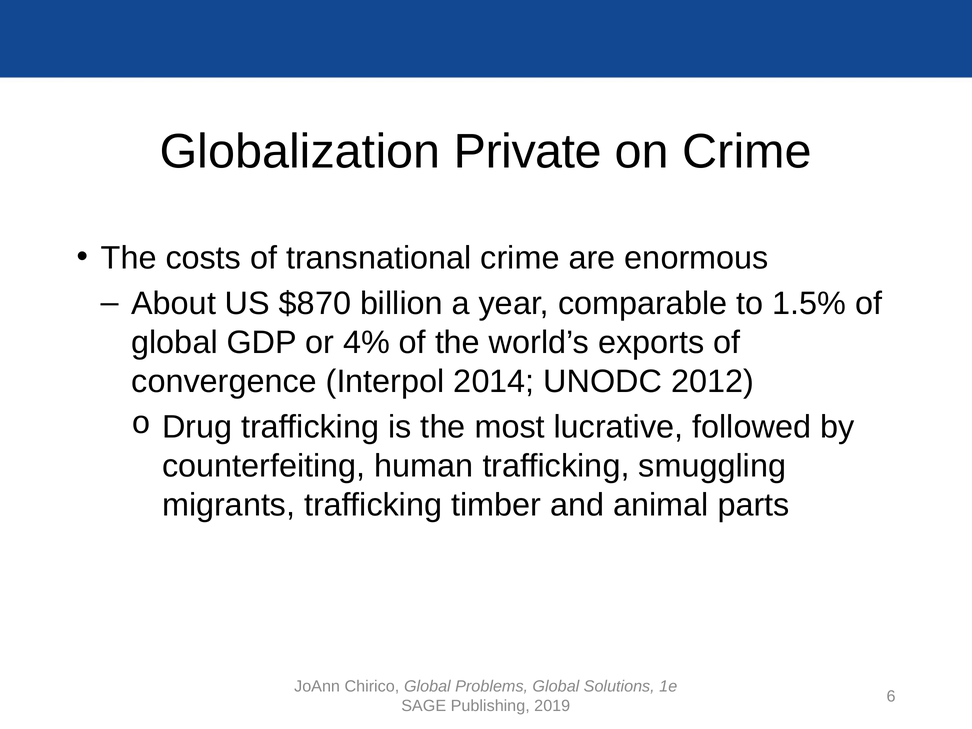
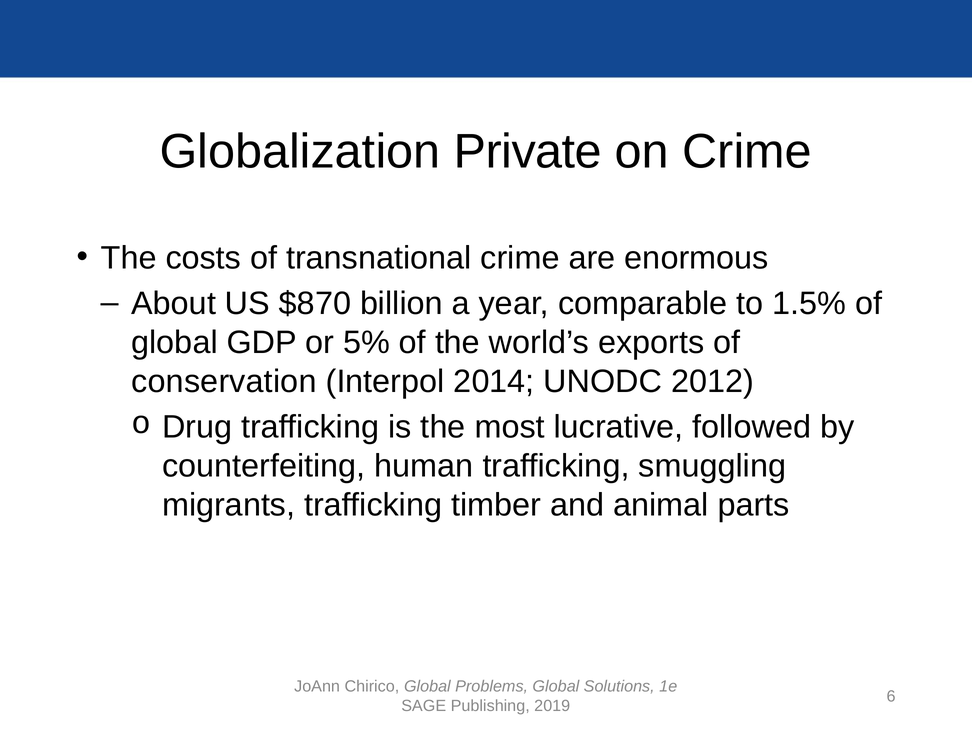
4%: 4% -> 5% (367, 343)
convergence: convergence -> conservation (224, 381)
